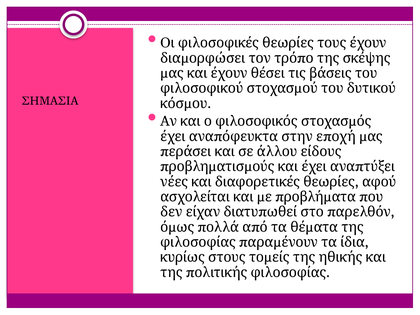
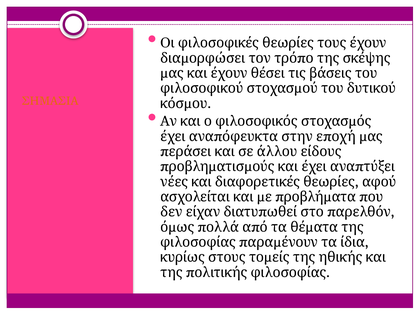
ΣΗΜΑΣΙΑ colour: black -> orange (50, 101)
